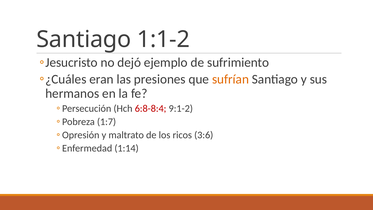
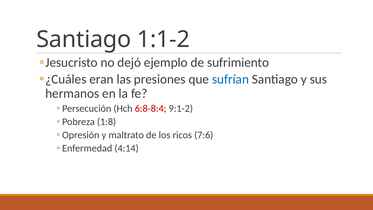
sufrían colour: orange -> blue (231, 79)
1:7: 1:7 -> 1:8 (107, 122)
3:6: 3:6 -> 7:6 (204, 135)
1:14: 1:14 -> 4:14 (127, 148)
